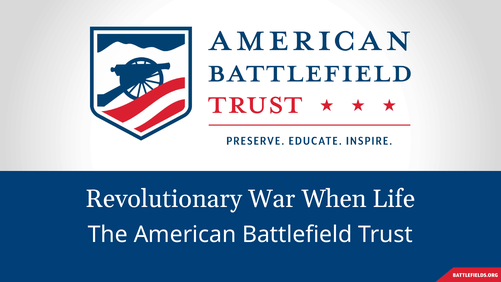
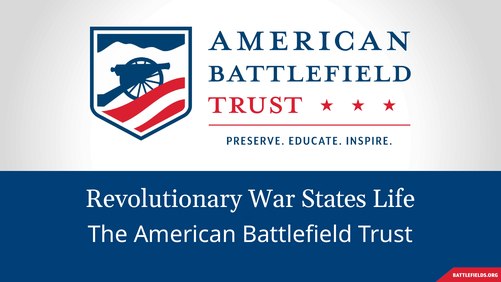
When: When -> States (334, 199)
